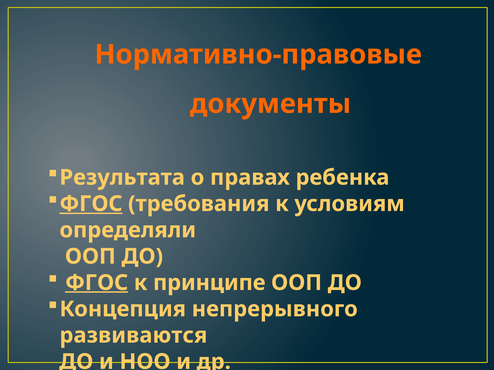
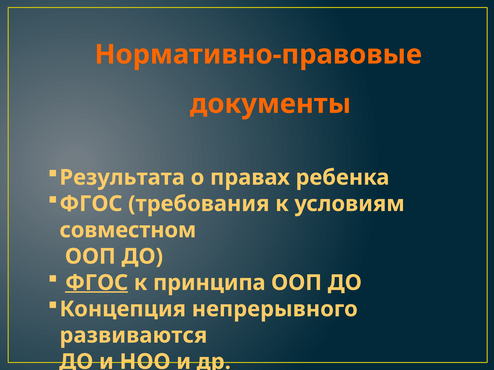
ФГОС underline: present -> none (91, 204)
определяли: определяли -> совместном (128, 230)
принципе: принципе -> принципа (209, 283)
